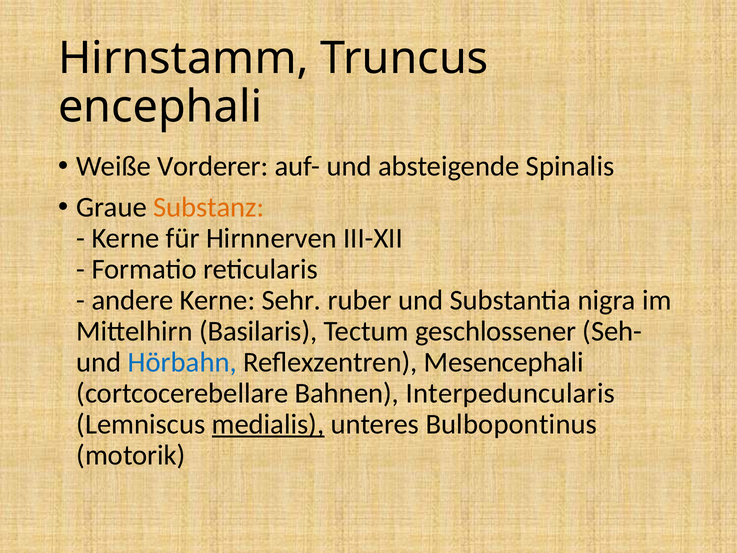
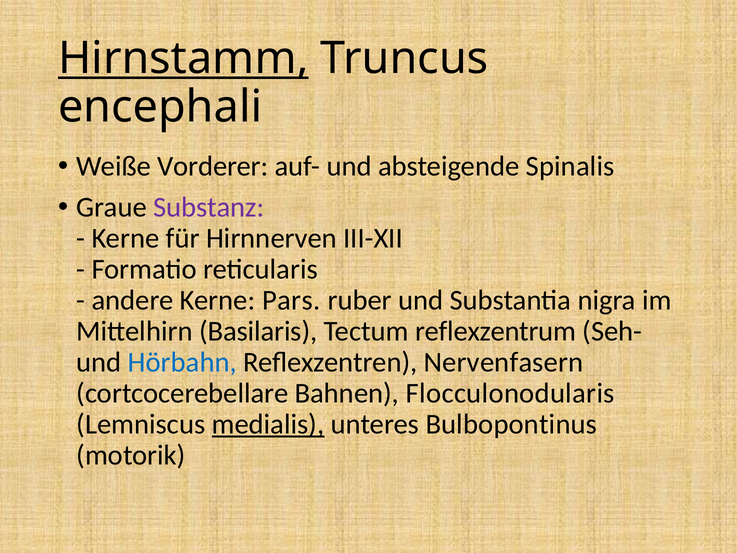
Hirnstamm underline: none -> present (183, 58)
Substanz colour: orange -> purple (209, 207)
Sehr: Sehr -> Pars (291, 300)
geschlossener: geschlossener -> reflexzentrum (496, 331)
Mesencephali: Mesencephali -> Nervenfasern (504, 362)
Interpeduncularis: Interpeduncularis -> Flocculonodularis (510, 393)
